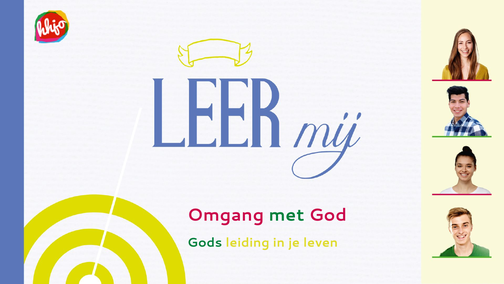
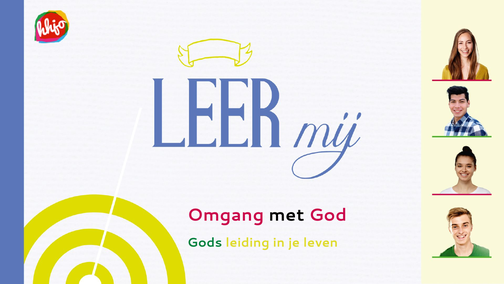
met colour: green -> black (287, 215)
